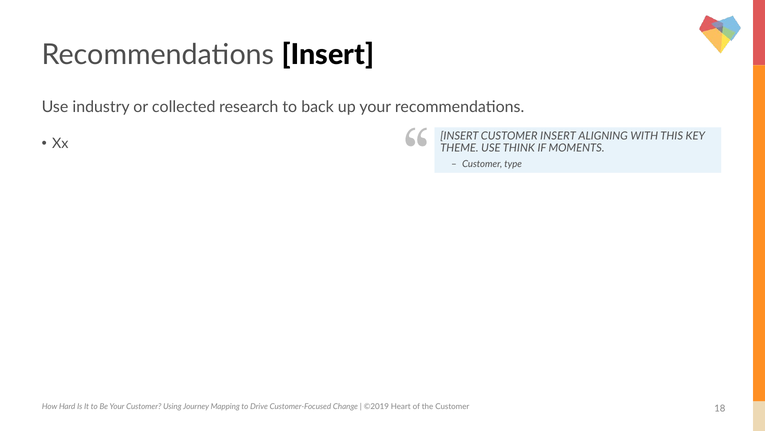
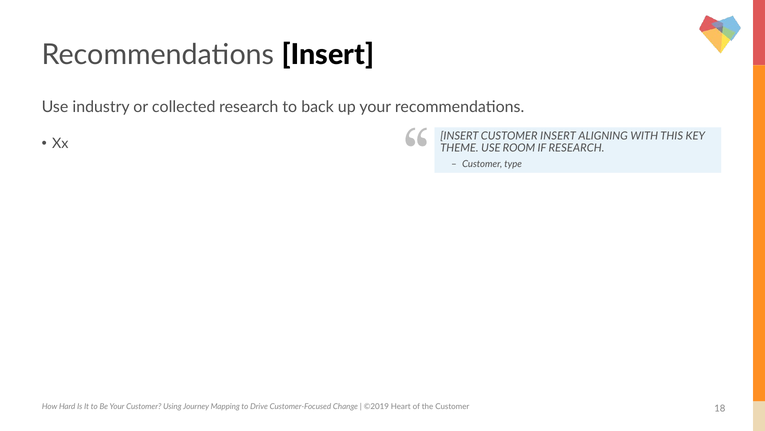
THINK: THINK -> ROOM (519, 148)
IF MOMENTS: MOMENTS -> RESEARCH (576, 148)
